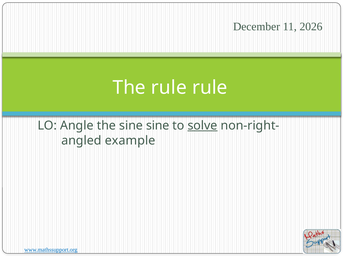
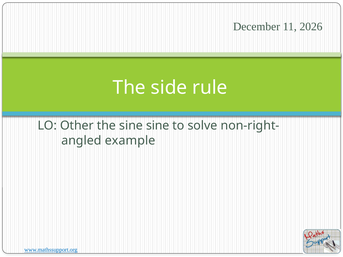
The rule: rule -> side (169, 88)
Angle: Angle -> Other (77, 126)
solve underline: present -> none (202, 126)
